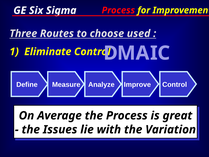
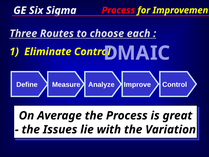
used: used -> each (139, 33)
